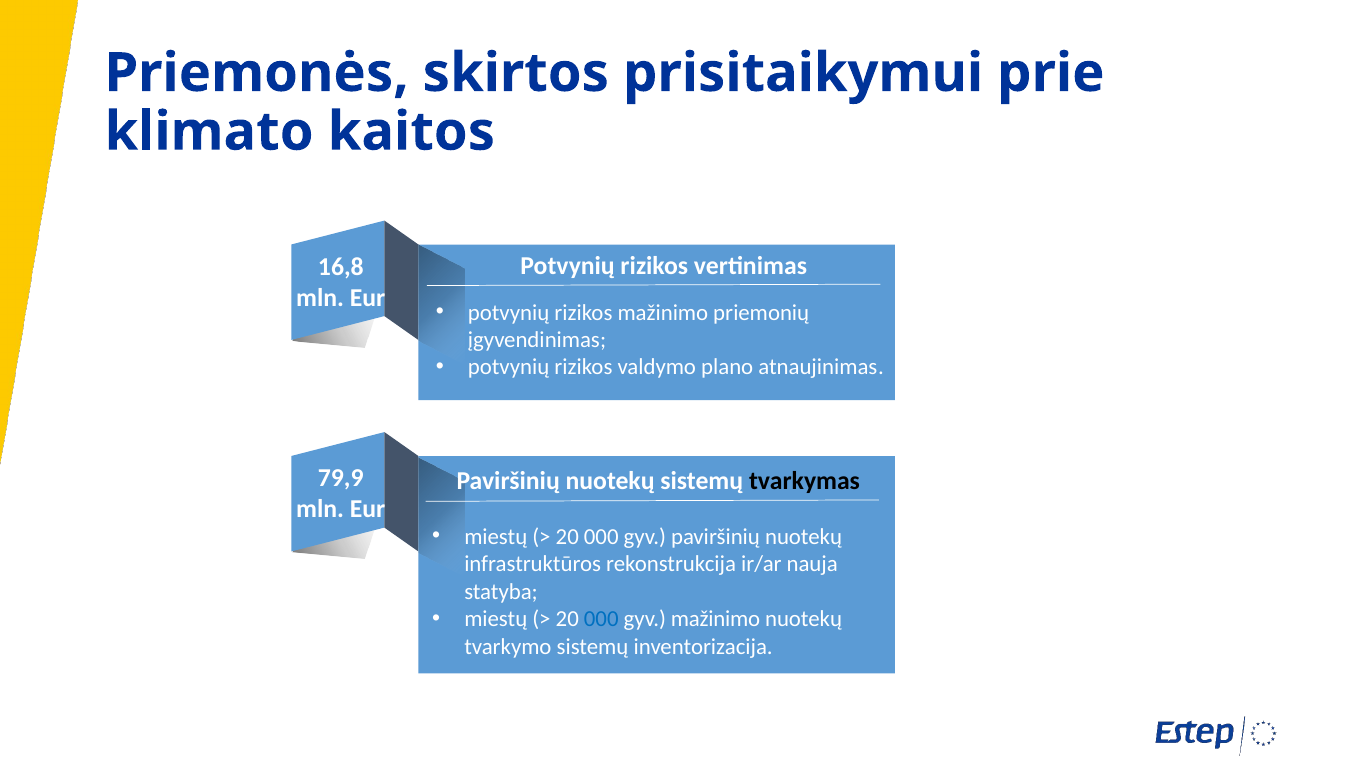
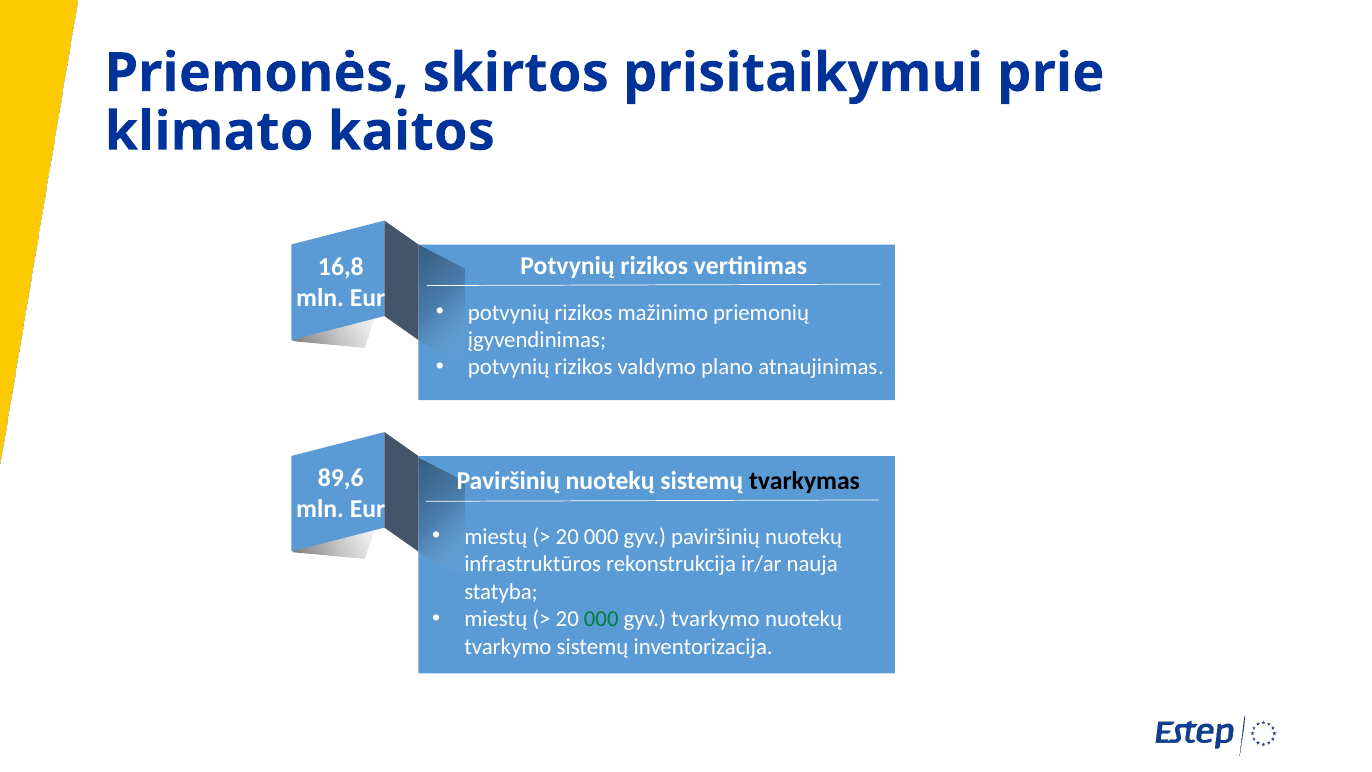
79,9: 79,9 -> 89,6 (341, 478)
000 colour: blue -> green (601, 619)
gyv mažinimo: mažinimo -> tvarkymo (715, 619)
